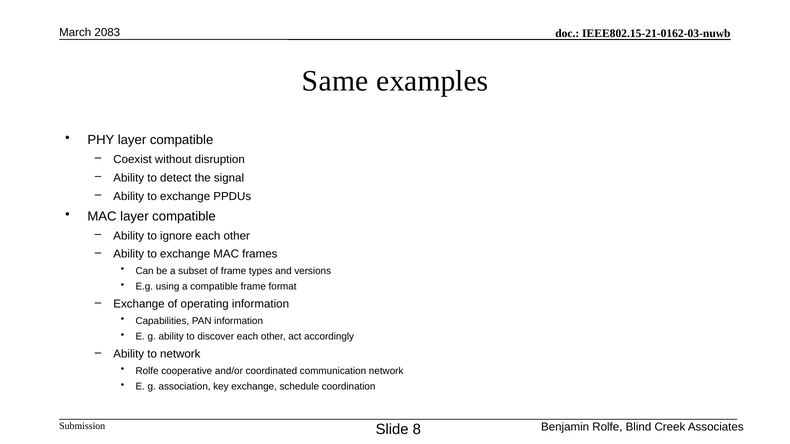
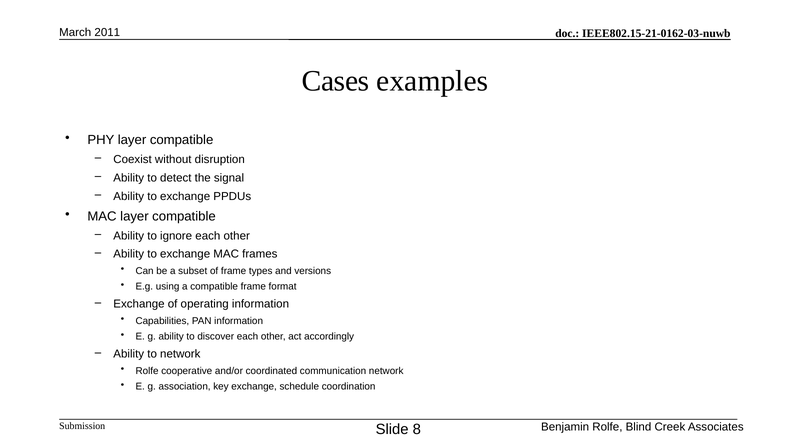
2083: 2083 -> 2011 (107, 32)
Same: Same -> Cases (335, 81)
